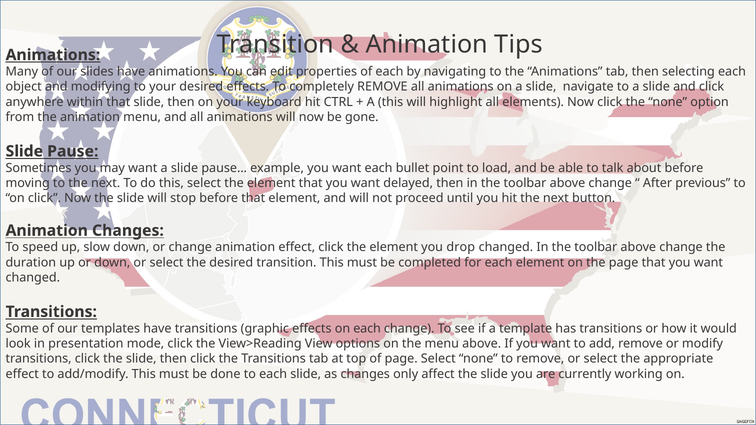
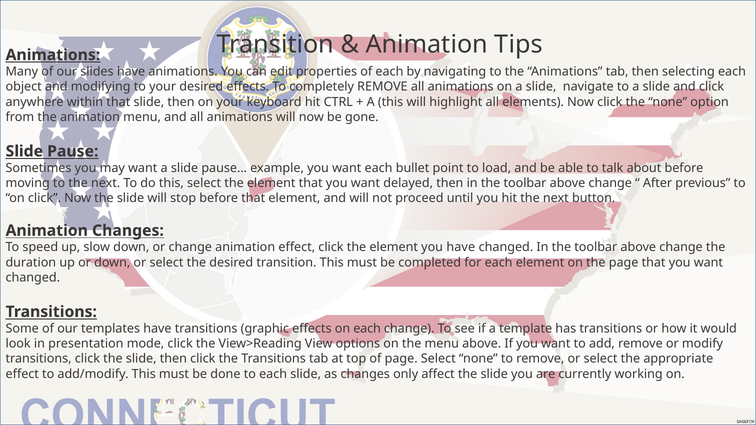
you drop: drop -> have (461, 247)
